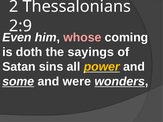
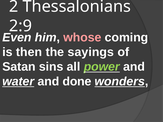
doth: doth -> then (29, 52)
power colour: yellow -> light green (102, 67)
some: some -> water (18, 82)
were: were -> done (77, 82)
